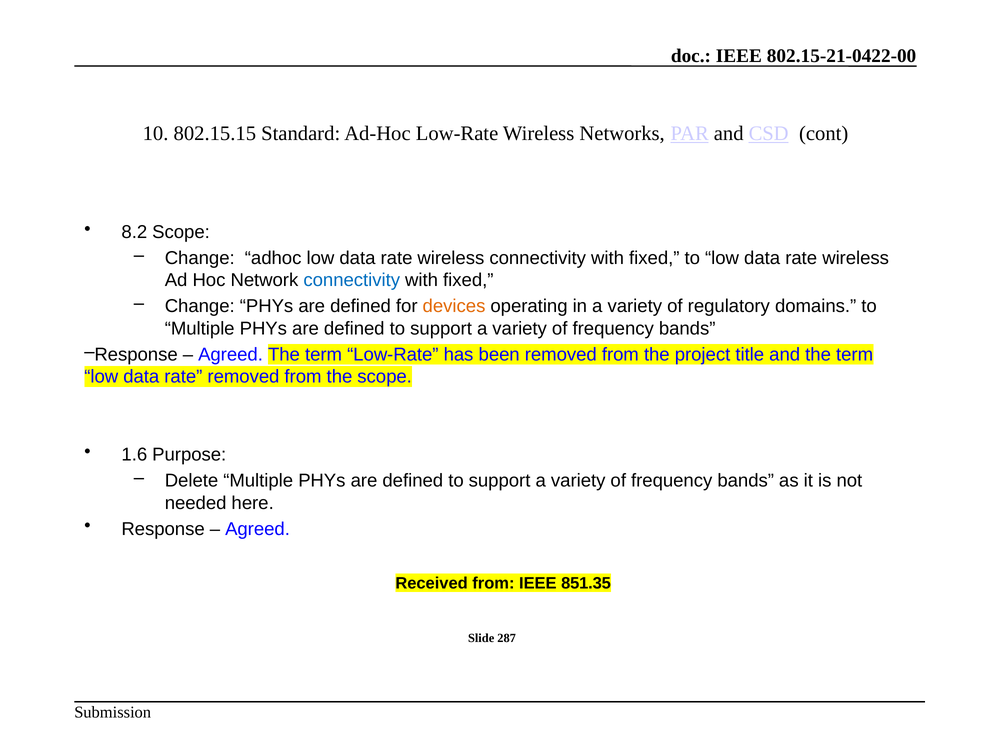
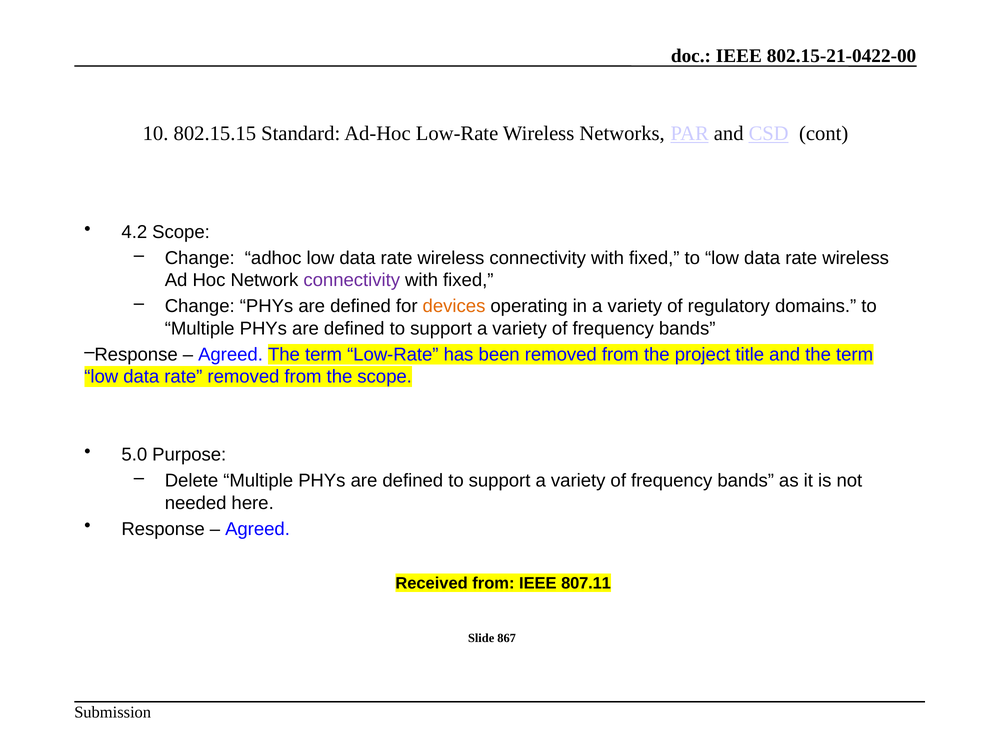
8.2: 8.2 -> 4.2 (134, 232)
connectivity colour: blue -> purple (352, 280)
1.6: 1.6 -> 5.0 (134, 455)
851.35: 851.35 -> 807.11 (586, 583)
287: 287 -> 867 (507, 638)
